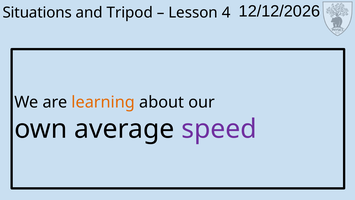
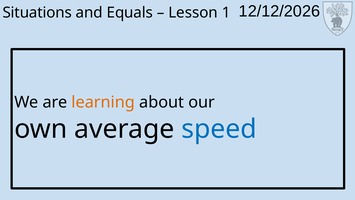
Tripod: Tripod -> Equals (130, 13)
4: 4 -> 1 (226, 13)
speed colour: purple -> blue (219, 129)
